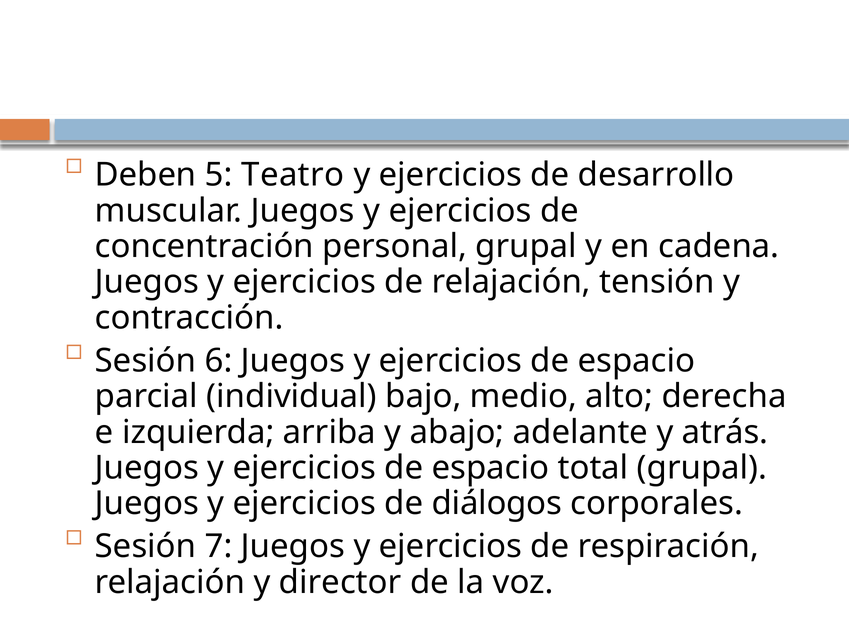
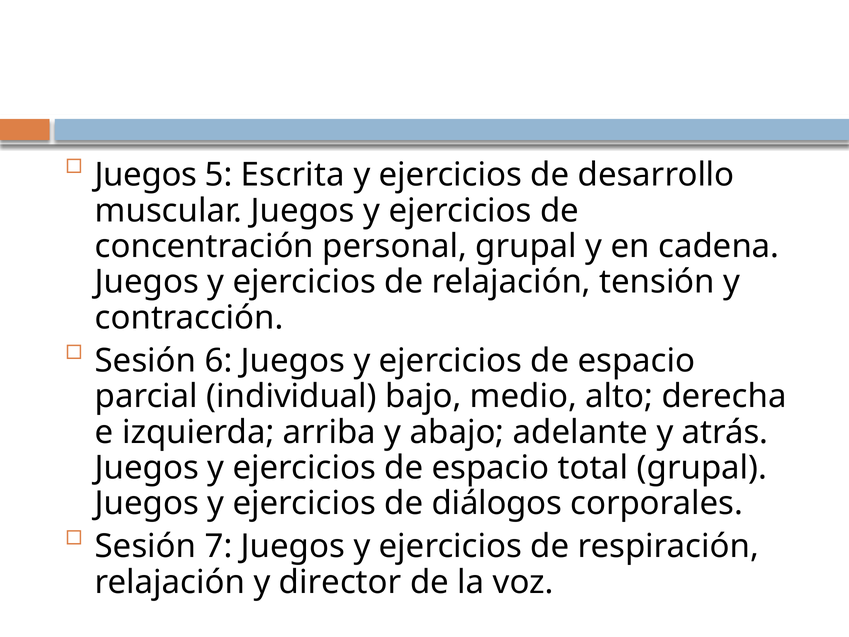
Deben: Deben -> Juegos (146, 175)
Teatro: Teatro -> Escrita (293, 175)
